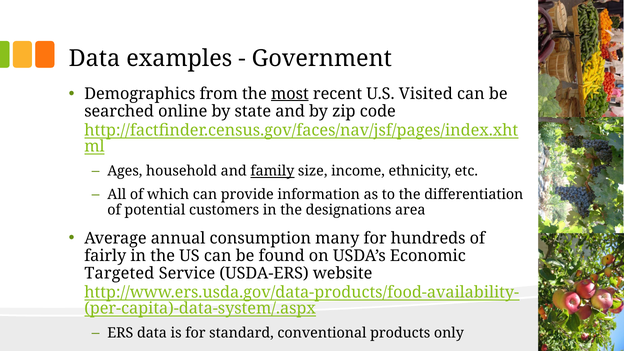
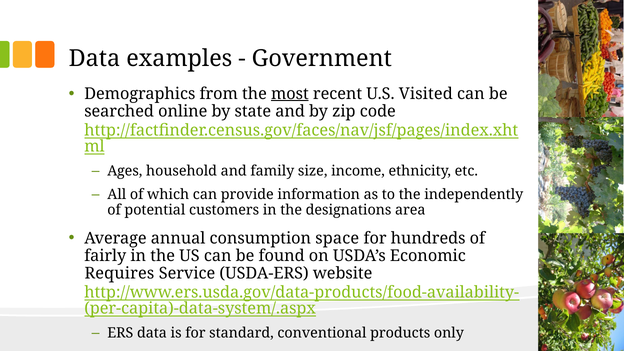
family underline: present -> none (272, 171)
differentiation: differentiation -> independently (474, 195)
many: many -> space (337, 238)
Targeted: Targeted -> Requires (119, 273)
